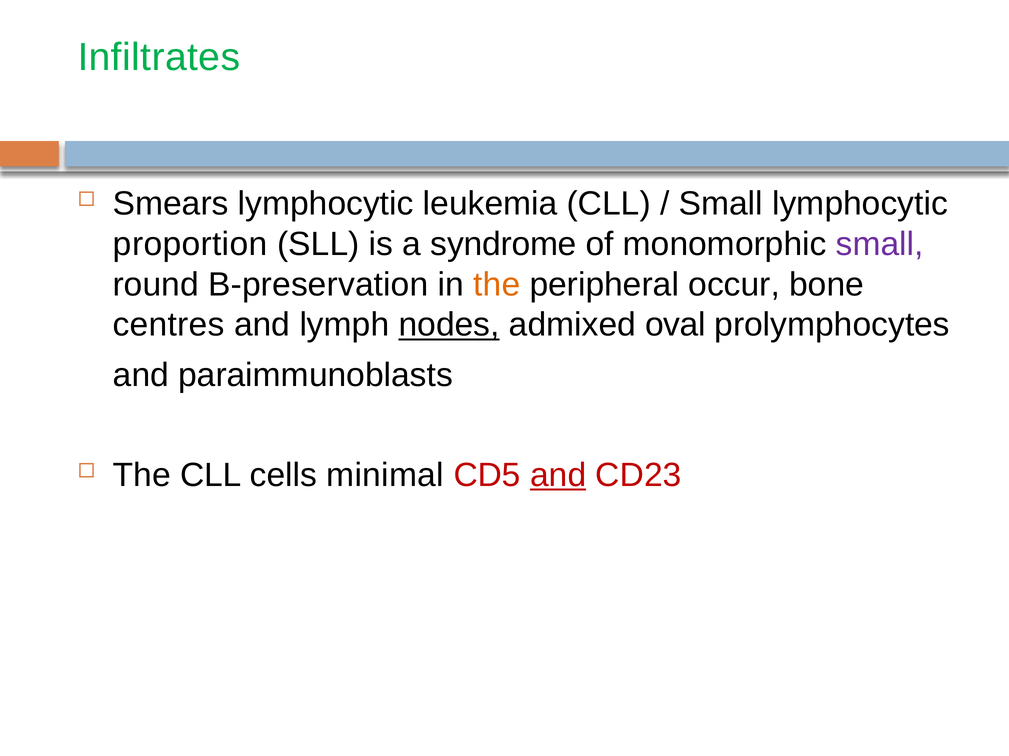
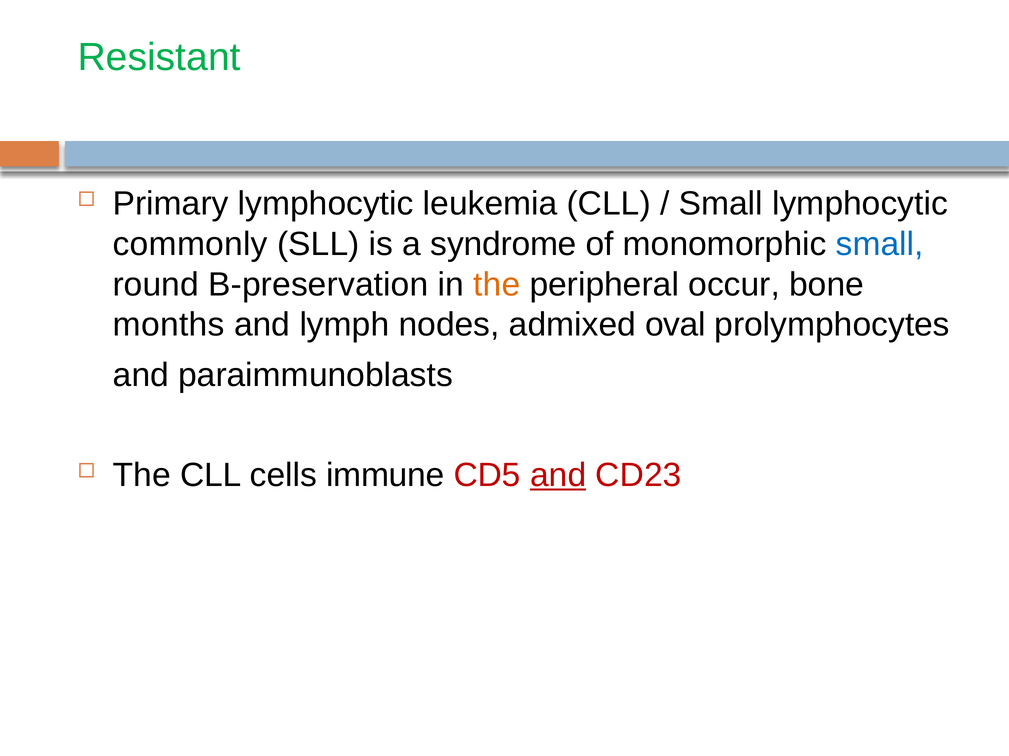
Infiltrates: Infiltrates -> Resistant (159, 57)
Smears: Smears -> Primary (171, 204)
proportion: proportion -> commonly (190, 244)
small colour: purple -> blue (880, 244)
centres: centres -> months (169, 325)
nodes underline: present -> none (449, 325)
minimal: minimal -> immune (385, 476)
